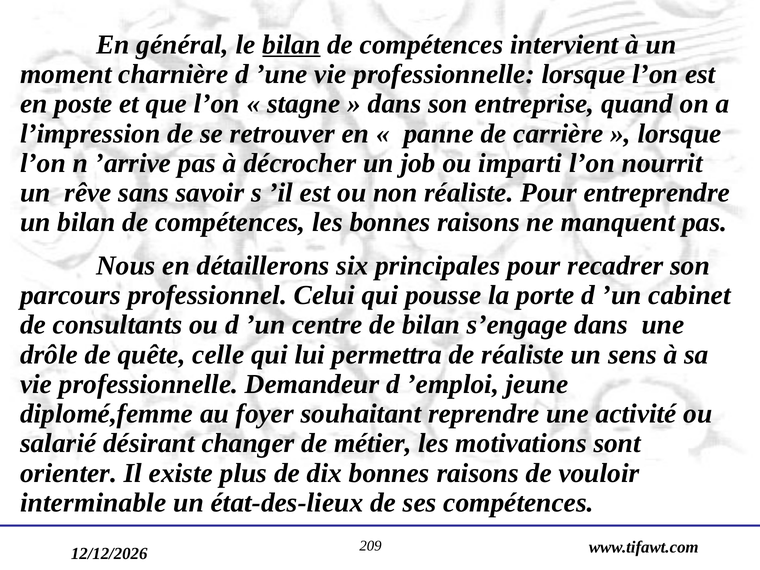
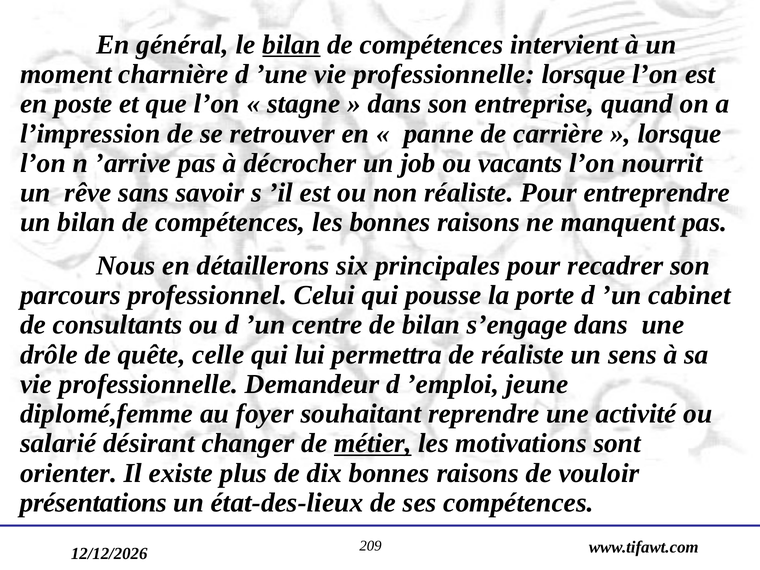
imparti: imparti -> vacants (520, 163)
métier underline: none -> present (373, 443)
interminable: interminable -> présentations (93, 503)
